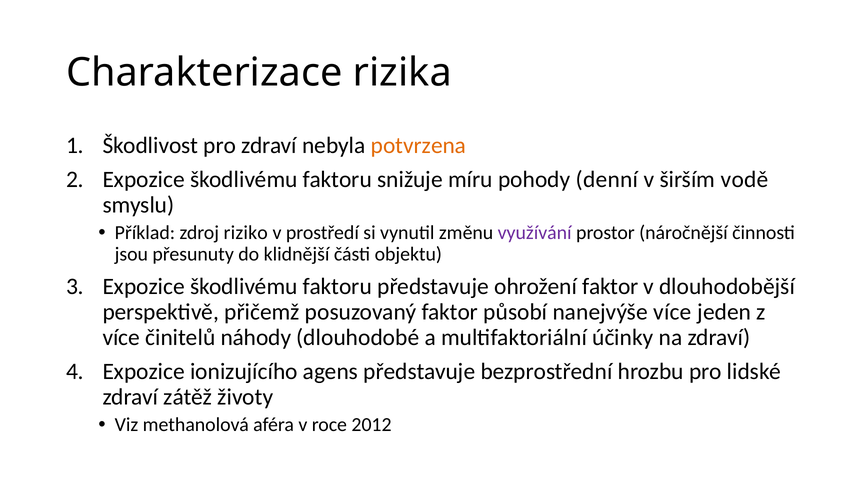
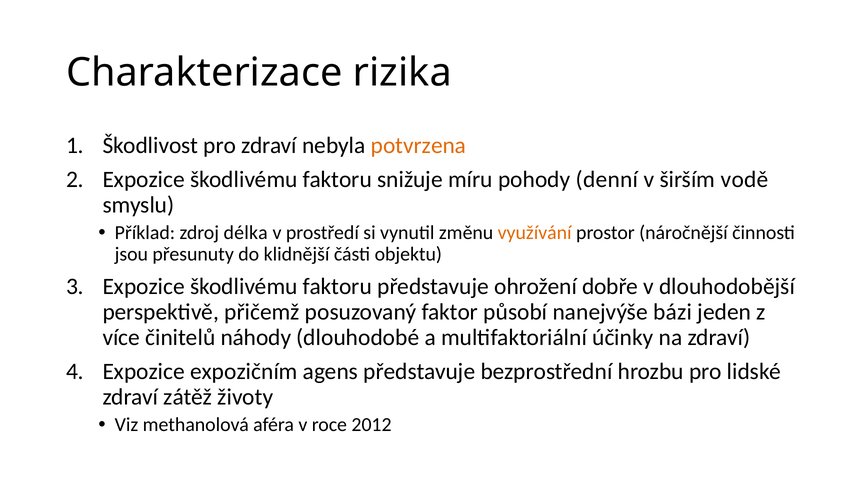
riziko: riziko -> délka (246, 233)
využívání colour: purple -> orange (535, 233)
ohrožení faktor: faktor -> dobře (610, 287)
nanejvýše více: více -> bázi (673, 312)
ionizujícího: ionizujícího -> expozičním (244, 372)
